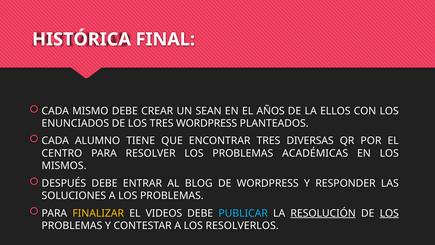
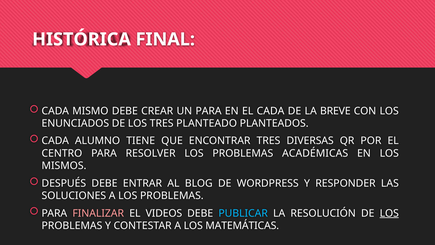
UN SEAN: SEAN -> PARA (209, 111)
EL AÑOS: AÑOS -> CADA (271, 111)
ELLOS: ELLOS -> BREVE (335, 111)
TRES WORDPRESS: WORDPRESS -> PLANTEADO (207, 123)
FINALIZAR colour: yellow -> pink (98, 213)
RESOLUCIÓN underline: present -> none (323, 213)
RESOLVERLOS: RESOLVERLOS -> MATEMÁTICAS (242, 225)
